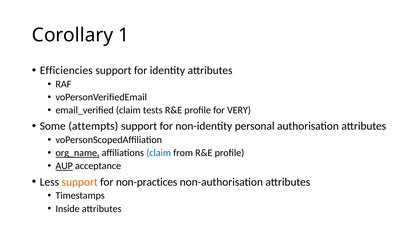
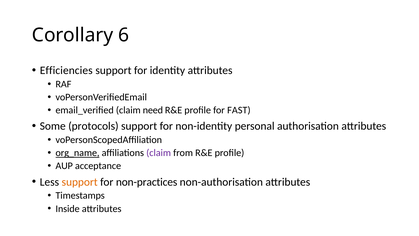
1: 1 -> 6 (124, 35)
tests: tests -> need (153, 110)
VERY: VERY -> FAST (239, 110)
attempts: attempts -> protocols (93, 126)
claim colour: blue -> purple (159, 153)
AUP underline: present -> none (64, 166)
